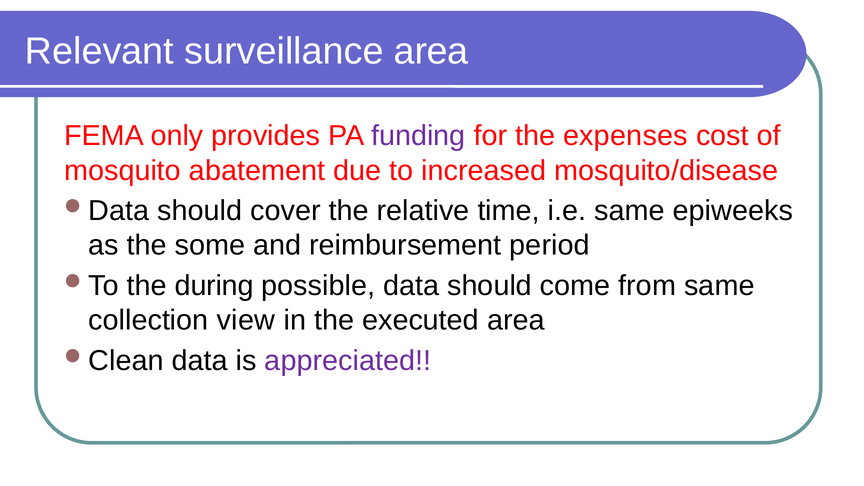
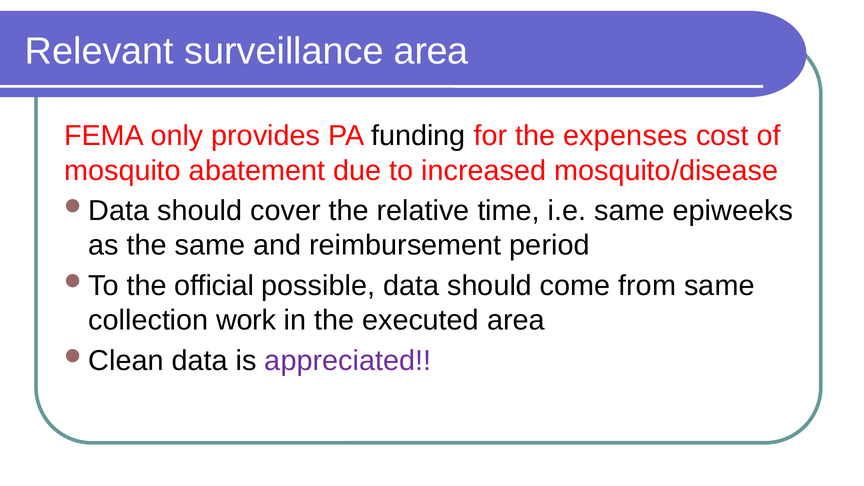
funding colour: purple -> black (418, 136)
the some: some -> same (210, 245)
during: during -> official (214, 286)
view: view -> work (246, 320)
